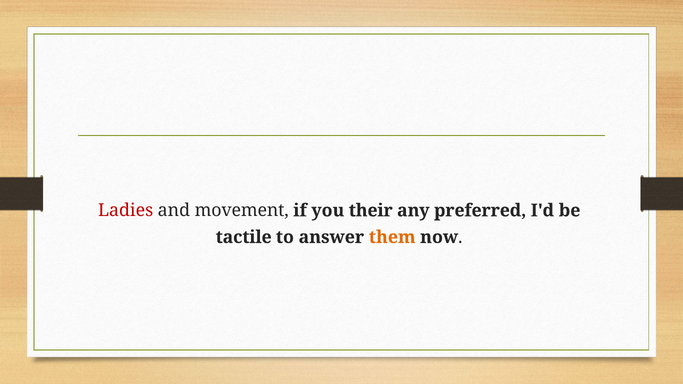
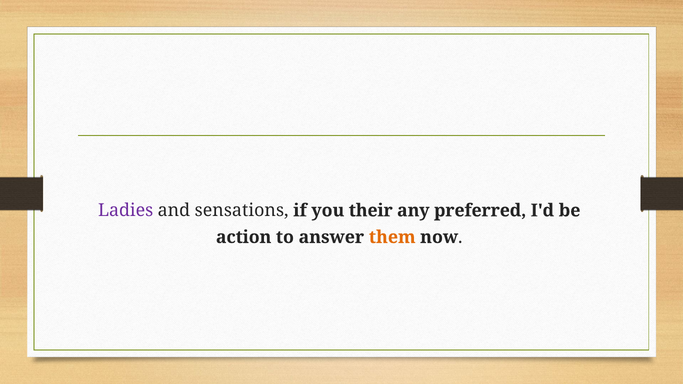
Ladies colour: red -> purple (126, 211)
movement: movement -> sensations (242, 211)
tactile: tactile -> action (244, 237)
